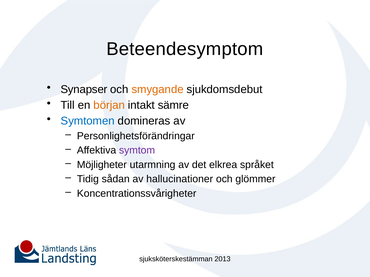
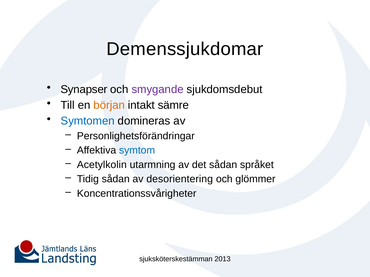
Beteendesymptom: Beteendesymptom -> Demenssjukdomar (185, 49)
smygande colour: orange -> purple (158, 90)
symtom colour: purple -> blue (137, 151)
Möjligheter: Möjligheter -> Acetylkolin (102, 165)
det elkrea: elkrea -> sådan (223, 165)
hallucinationer: hallucinationer -> desorientering (180, 179)
